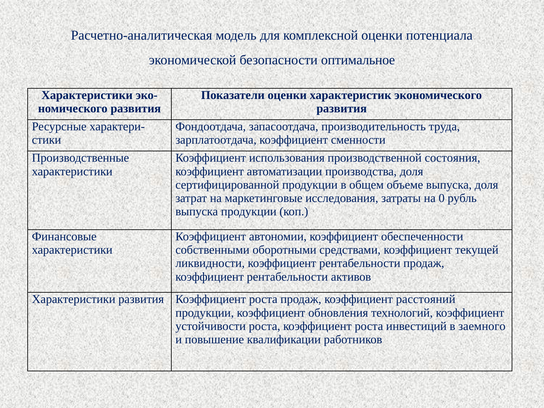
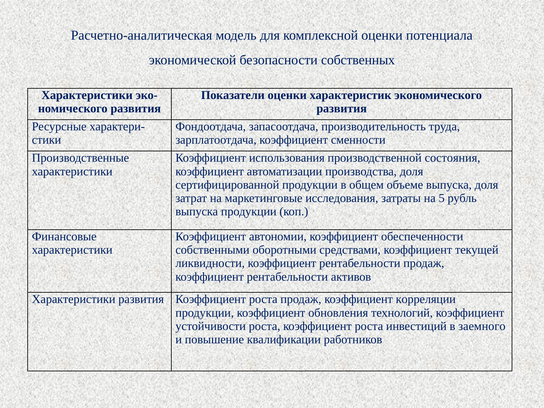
оптимальное: оптимальное -> собственных (358, 60)
0: 0 -> 5 (442, 198)
расстояний: расстояний -> корреляции (426, 299)
